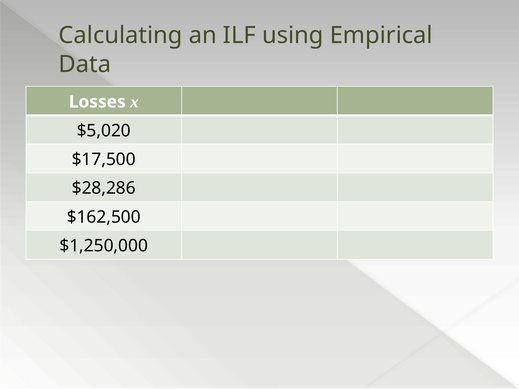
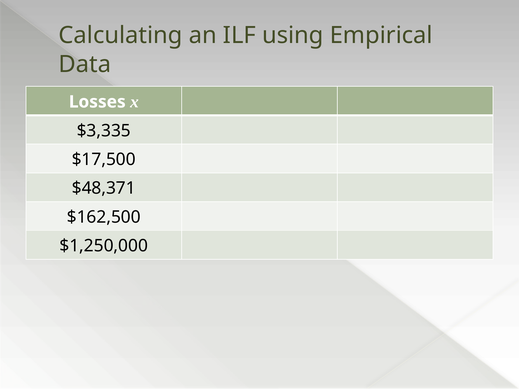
$5,020: $5,020 -> $3,335 (104, 131)
$28,286: $28,286 -> $48,371 (104, 188)
